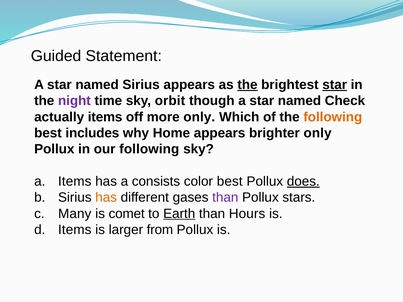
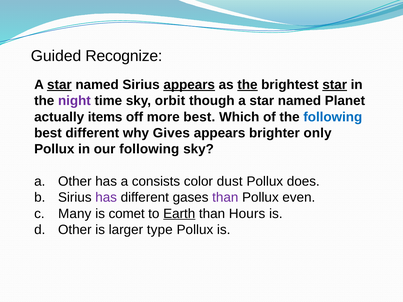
Statement: Statement -> Recognize (124, 56)
star underline: none -> present (59, 85)
appears underline: none -> present (189, 85)
Check: Check -> Planet (345, 101)
more only: only -> best (199, 117)
following colour: orange -> blue (333, 117)
best includes: includes -> different (92, 133)
Home: Home -> Gives (171, 133)
a Items: Items -> Other (75, 182)
color best: best -> dust (230, 182)
does underline: present -> none (303, 182)
has colour: orange -> purple (106, 198)
stars: stars -> even (299, 198)
Items: Items -> Other (75, 230)
from: from -> type (160, 230)
